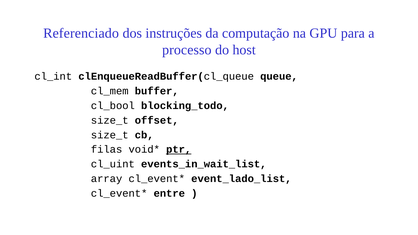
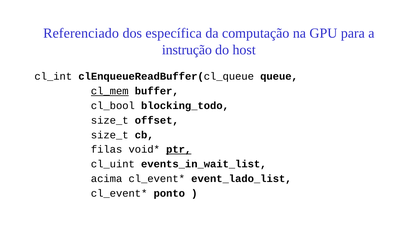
instruções: instruções -> específica (174, 33)
processo: processo -> instrução (187, 50)
cl_mem underline: none -> present (110, 91)
array: array -> acima (107, 179)
entre: entre -> ponto (169, 193)
